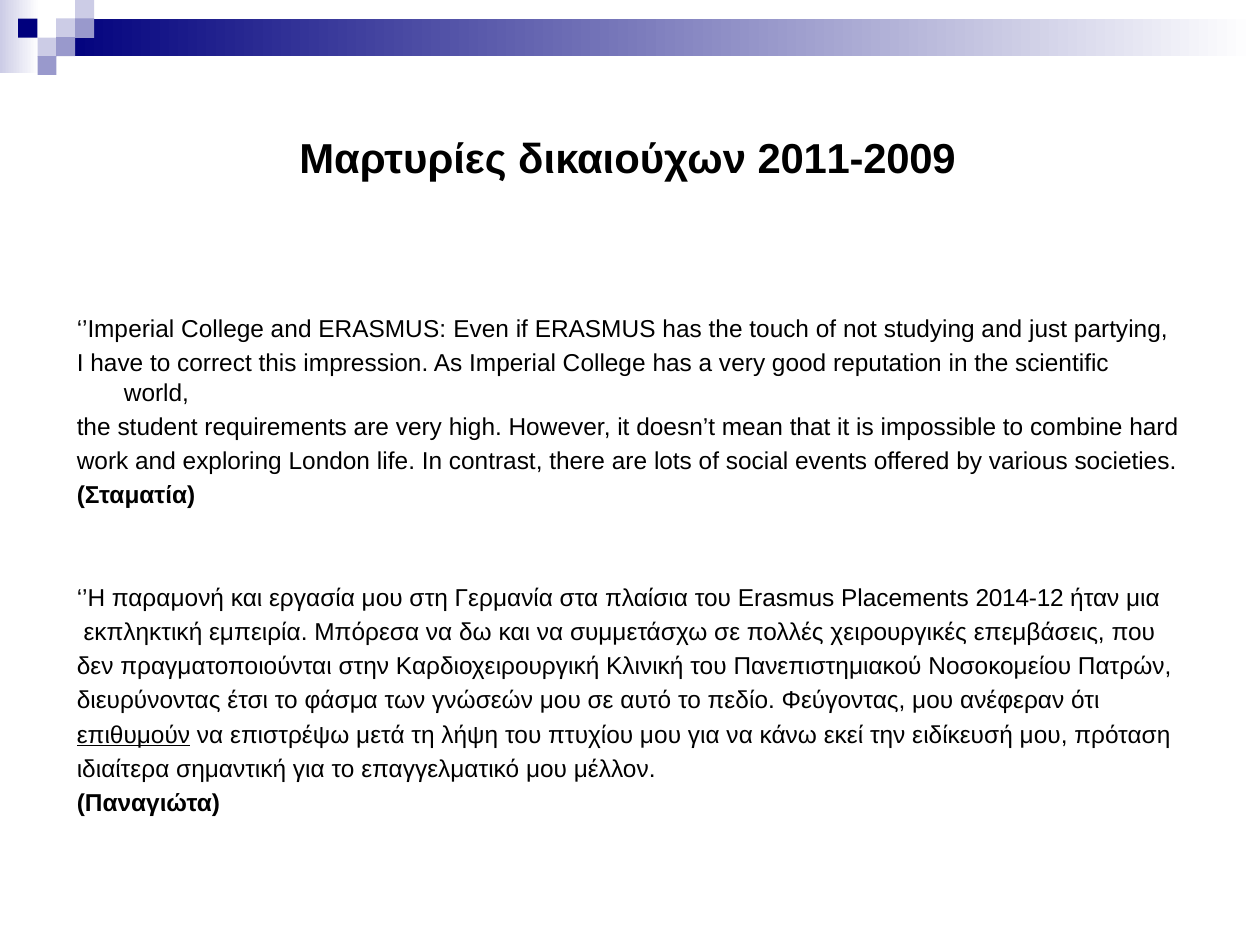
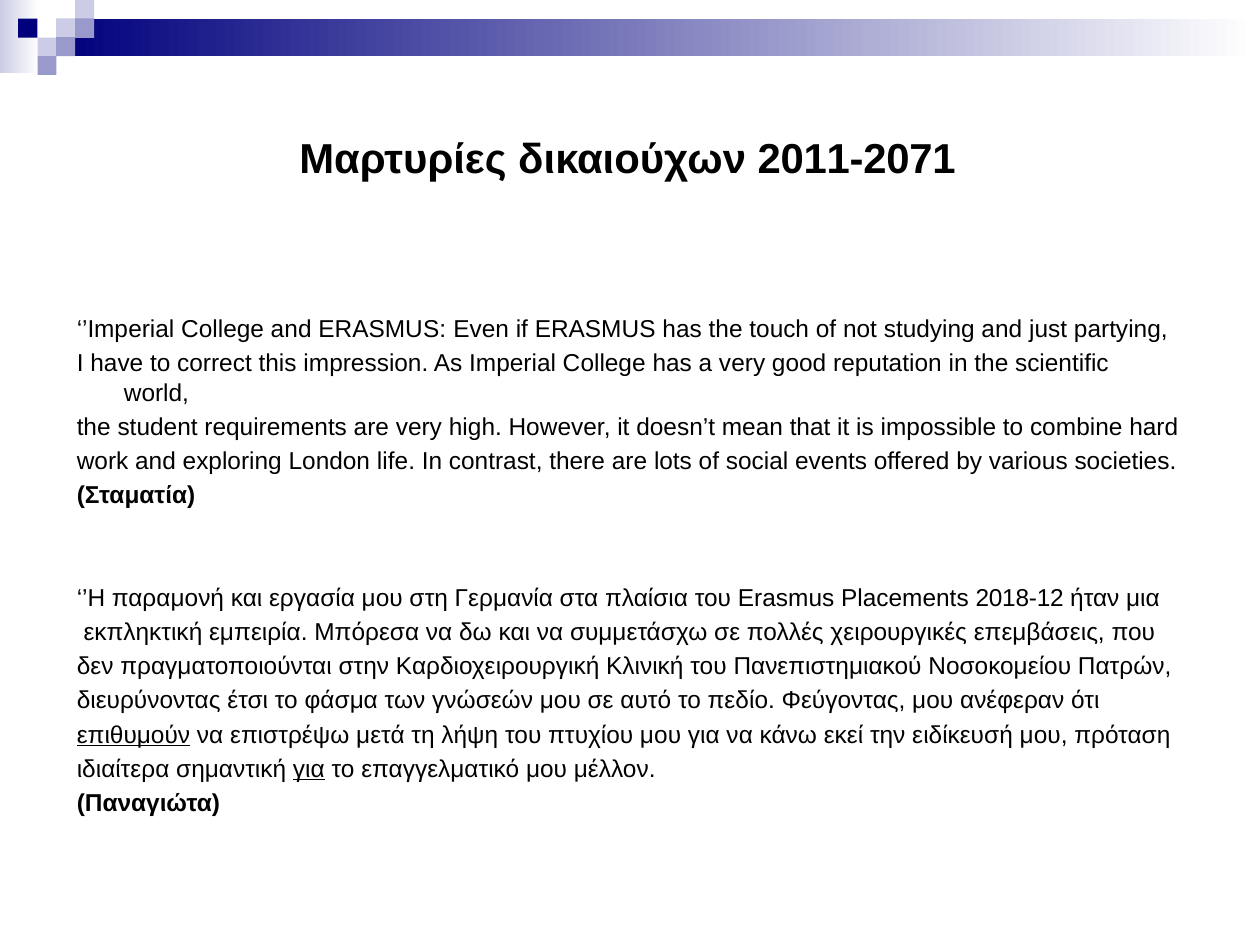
2011-2009: 2011-2009 -> 2011-2071 (857, 160)
2014-12: 2014-12 -> 2018-12 (1020, 598)
για underline: none -> present (309, 769)
